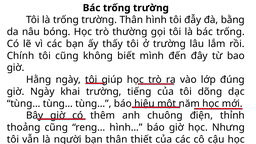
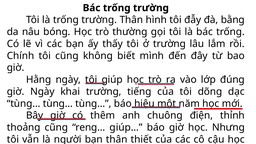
hình…: hình… -> giúp… (126, 127)
